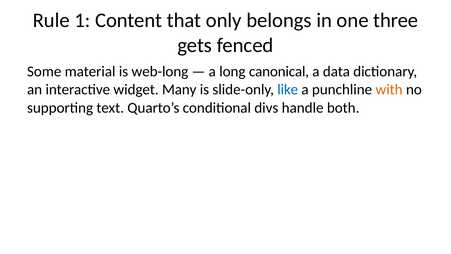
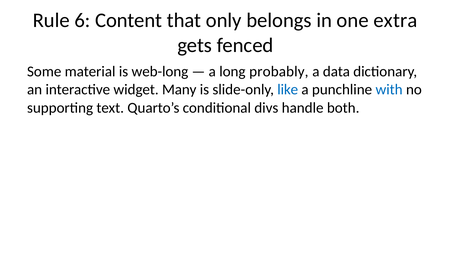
1: 1 -> 6 (82, 20)
three: three -> extra (395, 20)
canonical: canonical -> probably (279, 72)
with colour: orange -> blue (389, 90)
